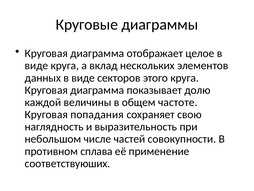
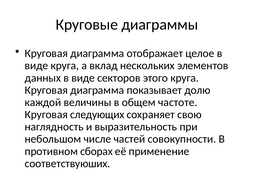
попадания: попадания -> следующих (97, 114)
сплава: сплава -> сборах (97, 151)
